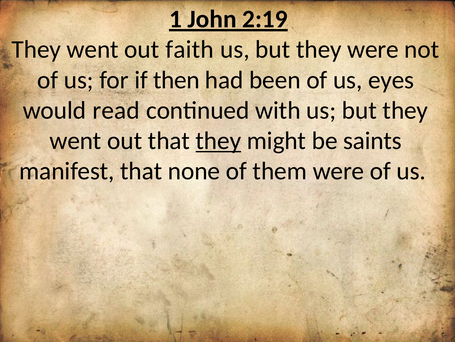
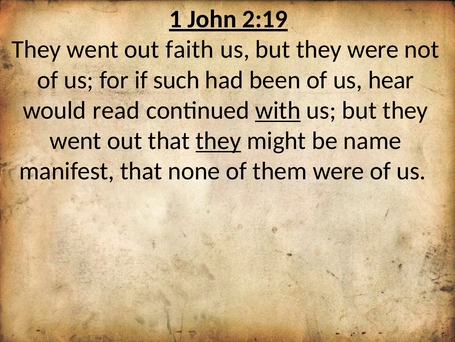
then: then -> such (176, 80)
eyes: eyes -> hear (391, 80)
with underline: none -> present (278, 110)
saints: saints -> name (372, 140)
